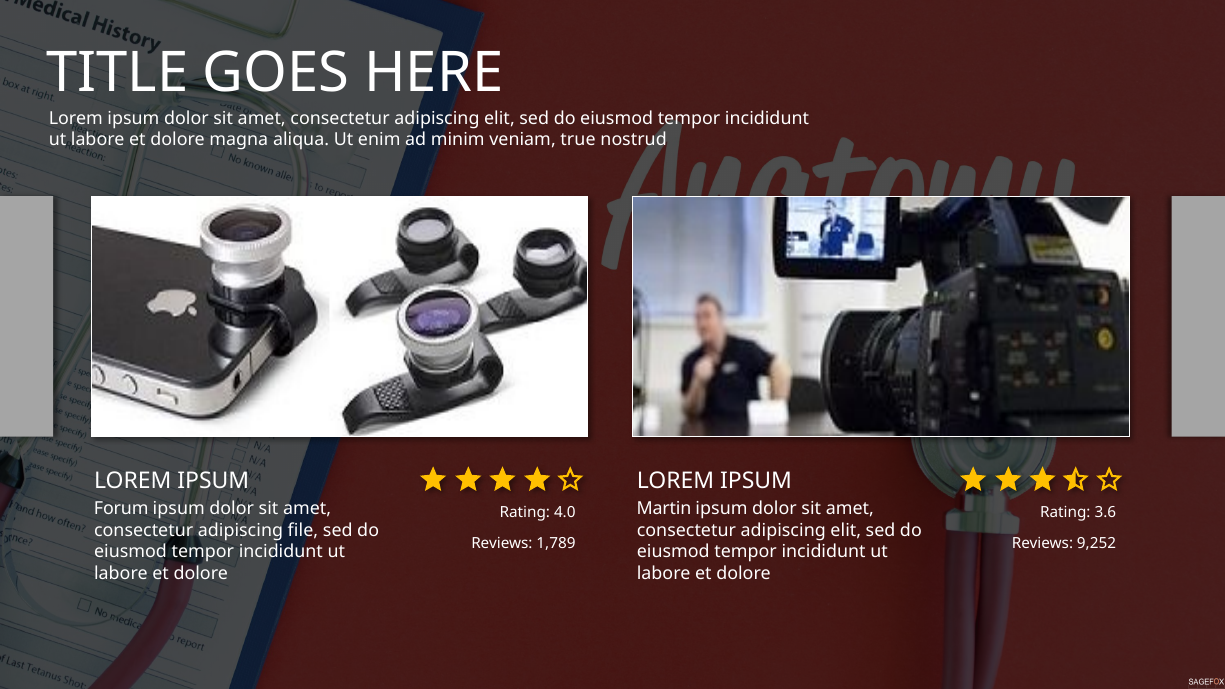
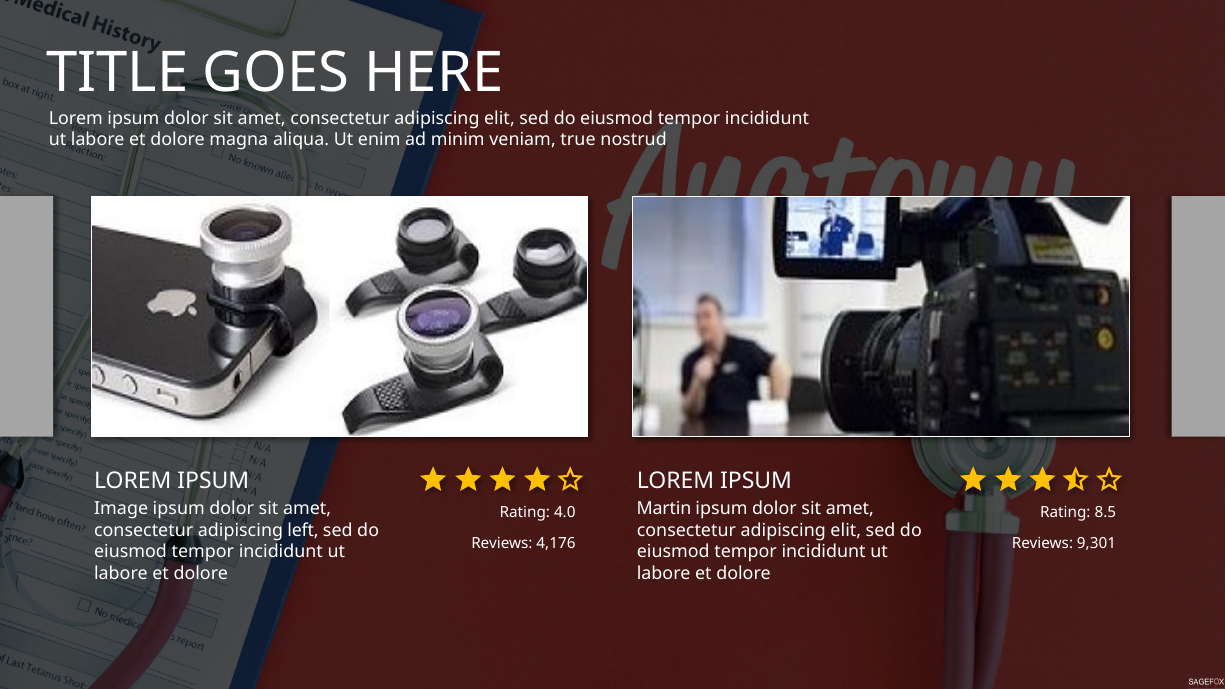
Forum: Forum -> Image (121, 509)
3.6: 3.6 -> 8.5 (1105, 513)
file: file -> left (303, 530)
1,789: 1,789 -> 4,176 (556, 543)
9,252: 9,252 -> 9,301 (1097, 543)
